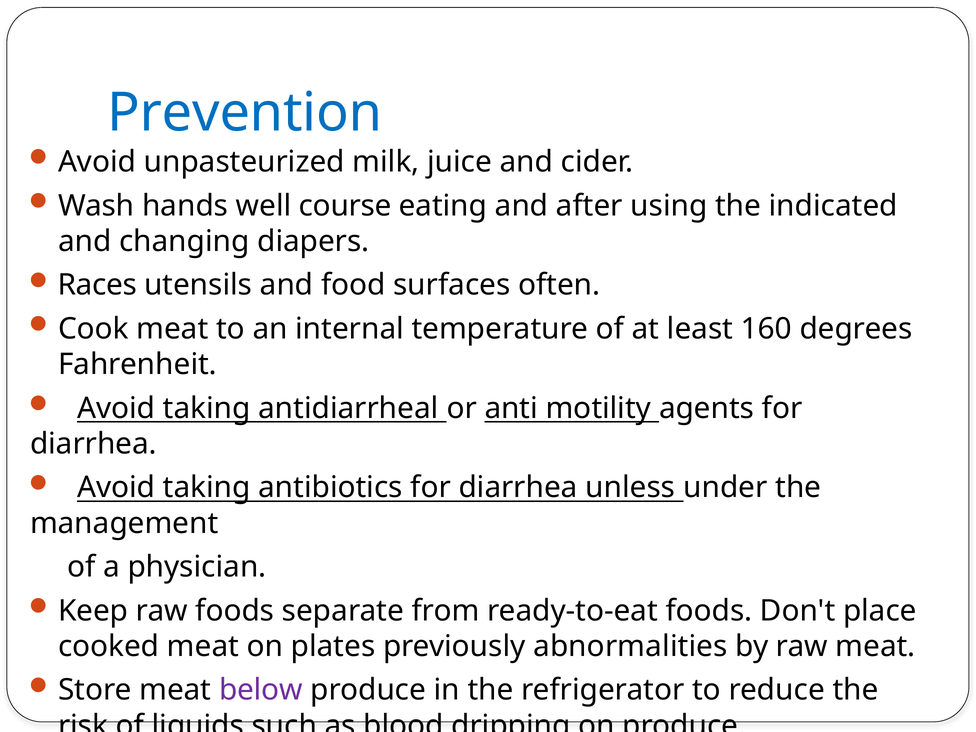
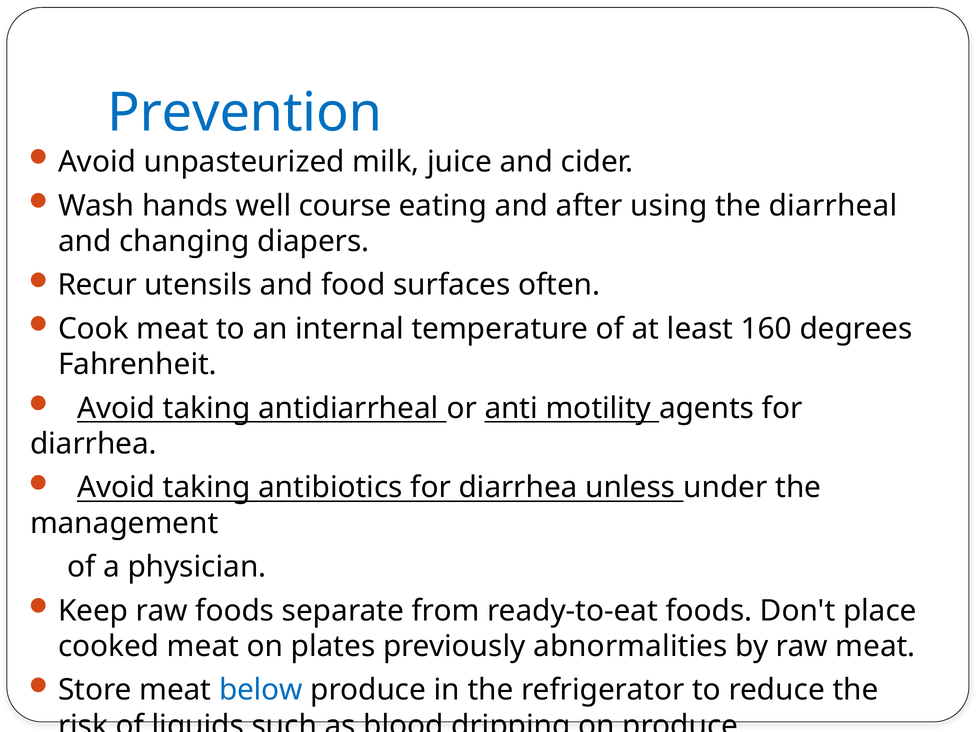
indicated: indicated -> diarrheal (833, 206)
Races: Races -> Recur (97, 285)
below colour: purple -> blue (261, 690)
